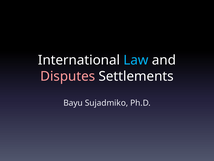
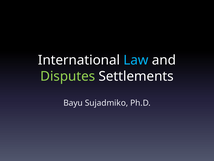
Disputes colour: pink -> light green (68, 76)
